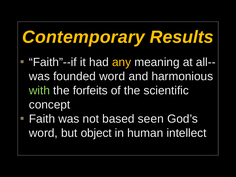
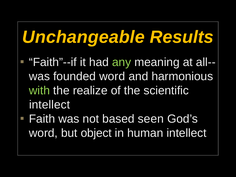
Contemporary: Contemporary -> Unchangeable (83, 37)
any colour: yellow -> light green (122, 62)
forfeits: forfeits -> realize (90, 91)
concept: concept -> intellect (50, 105)
